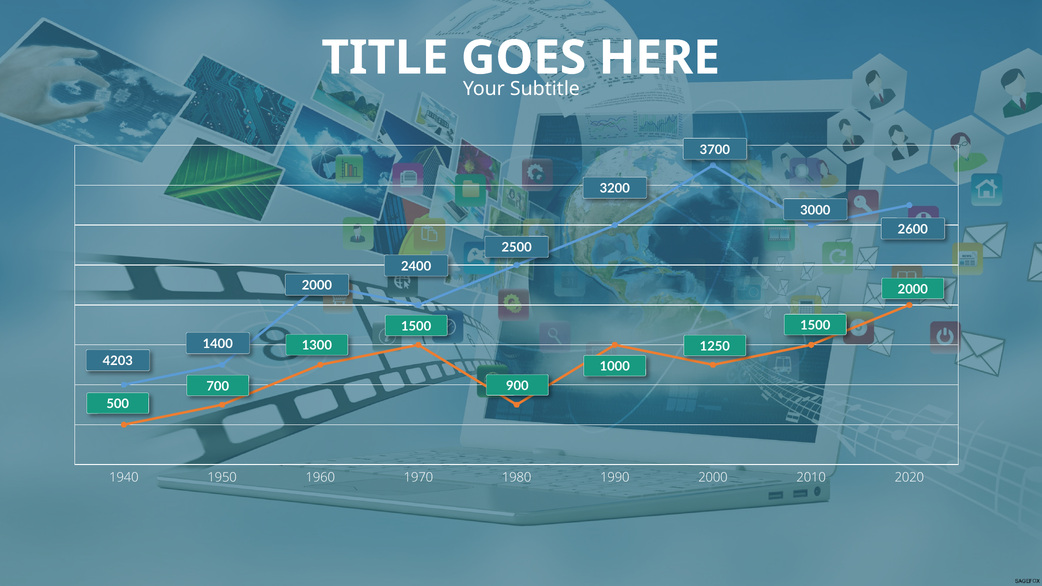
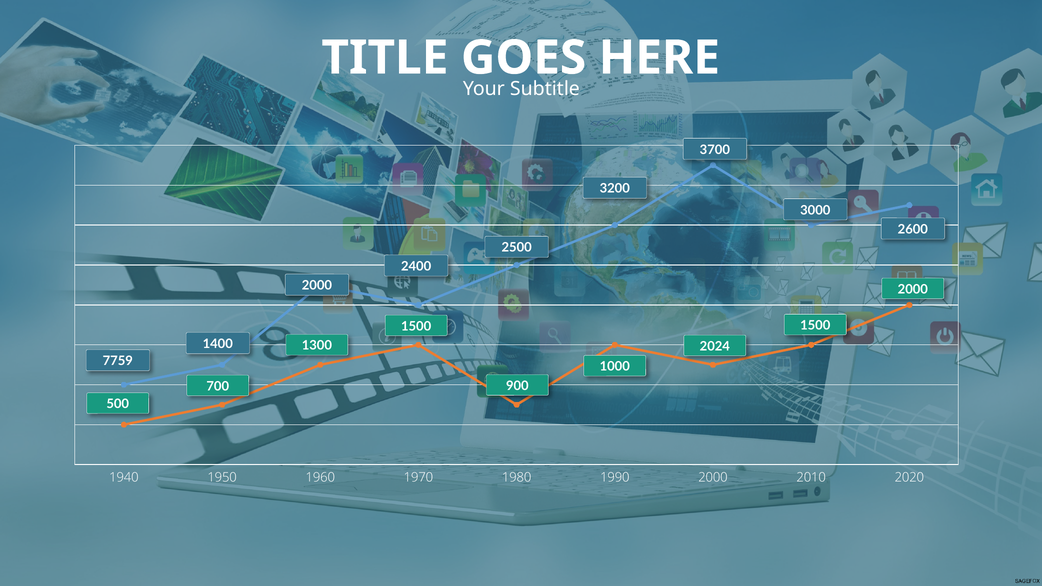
1250: 1250 -> 2024 (715, 346)
4203: 4203 -> 7759 (118, 361)
